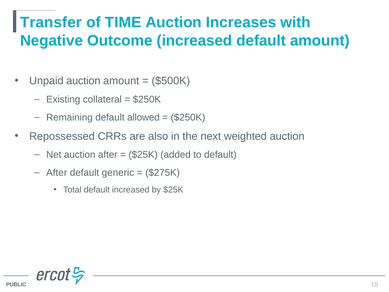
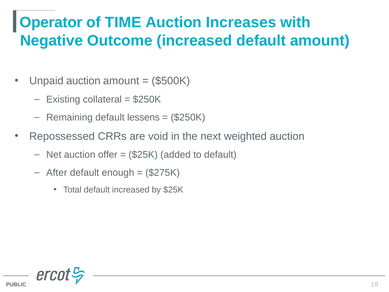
Transfer: Transfer -> Operator (51, 22)
allowed: allowed -> lessens (143, 117)
also: also -> void (158, 136)
auction after: after -> offer (108, 155)
generic: generic -> enough (118, 173)
